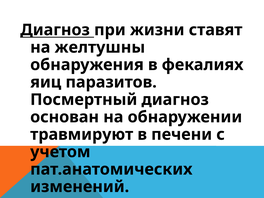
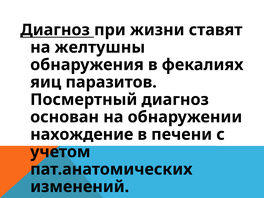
травмируют: травмируют -> нахождение (82, 134)
